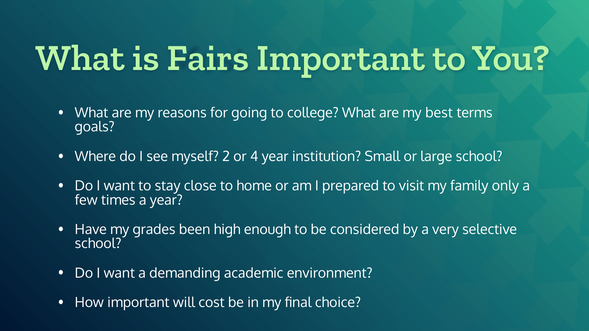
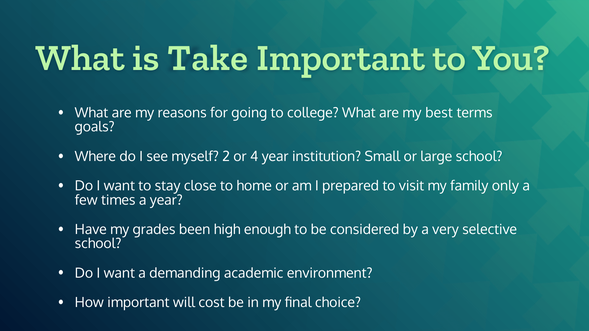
Fairs: Fairs -> Take (208, 58)
